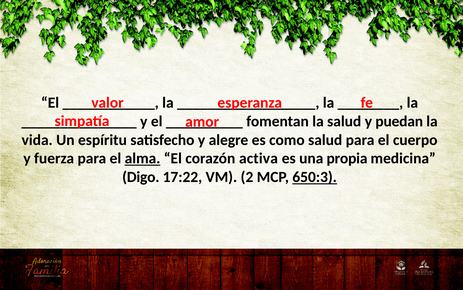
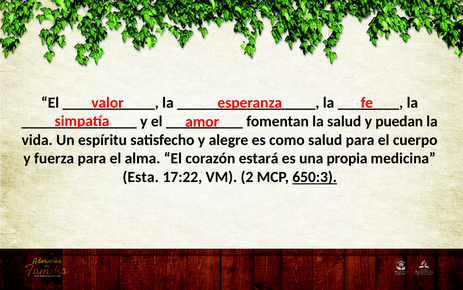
alma underline: present -> none (143, 158)
activa: activa -> estará (259, 158)
Digo: Digo -> Esta (141, 177)
